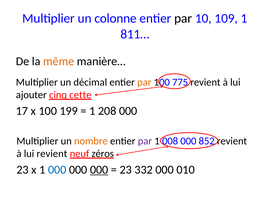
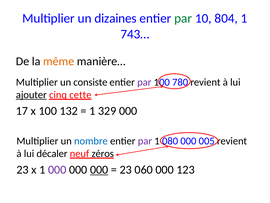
colonne: colonne -> dizaines (116, 18)
par colour: black -> green (183, 18)
109: 109 -> 804 (226, 18)
811…: 811… -> 743… (135, 34)
décimal: décimal -> consiste (90, 82)
par colour: orange -> purple (144, 82)
775: 775 -> 780 (180, 82)
ajouter underline: none -> present (31, 95)
199: 199 -> 132 (69, 111)
208: 208 -> 329 (107, 111)
nombre colour: orange -> blue (91, 141)
008: 008 -> 080 (170, 141)
852: 852 -> 005 (207, 141)
lui revient: revient -> décaler (52, 153)
000 colour: blue -> purple (57, 169)
332: 332 -> 060 (144, 169)
010: 010 -> 123 (186, 169)
